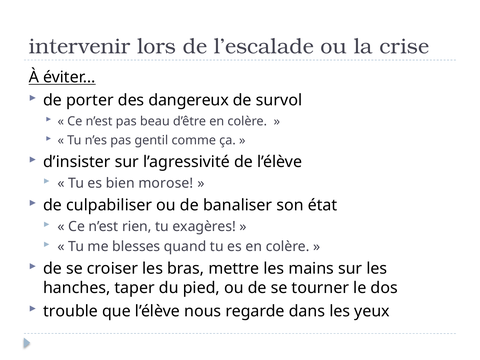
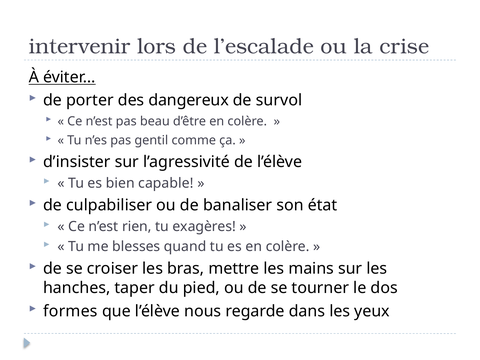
morose: morose -> capable (166, 183)
trouble: trouble -> formes (70, 311)
